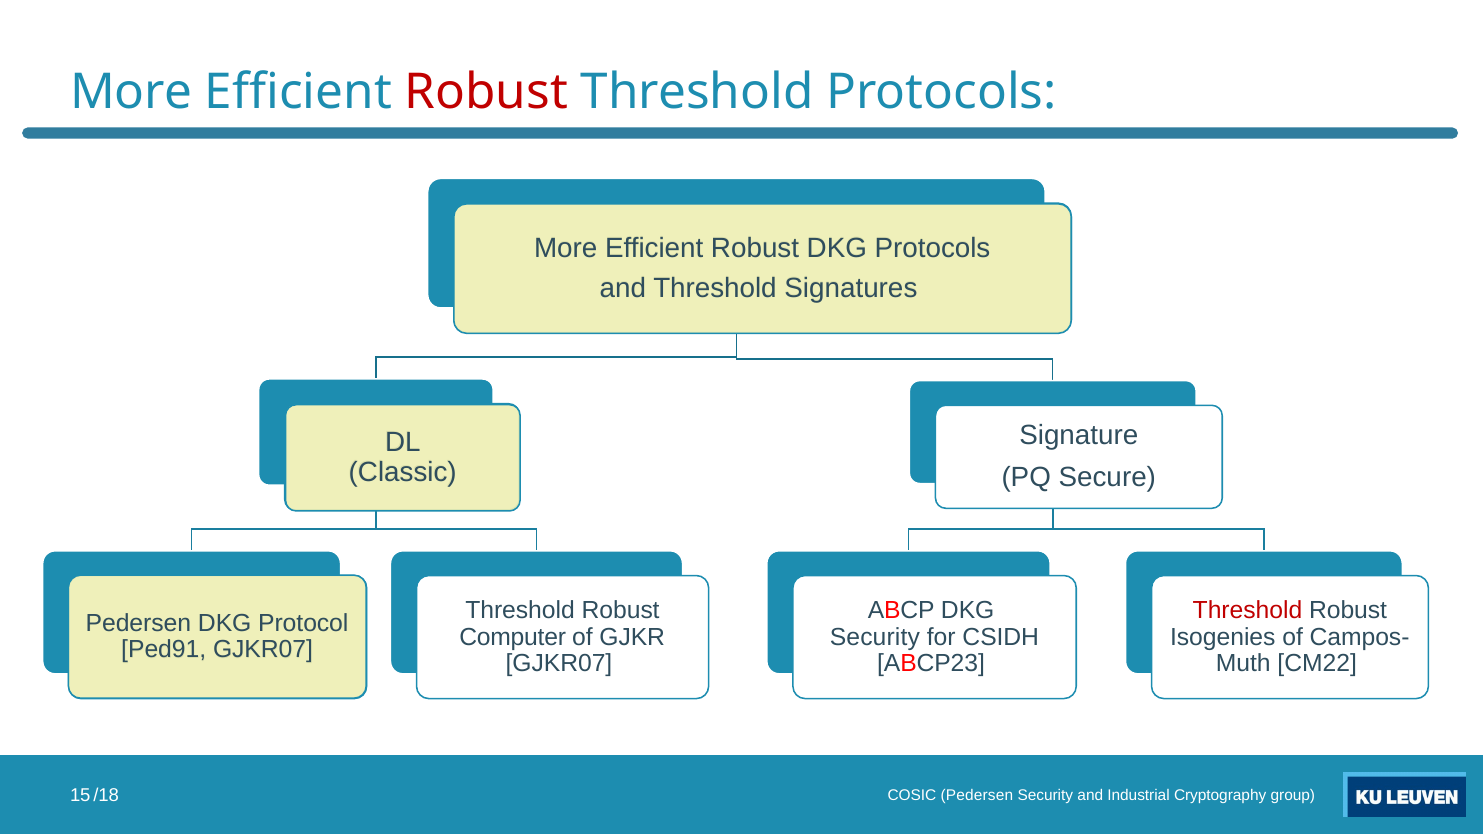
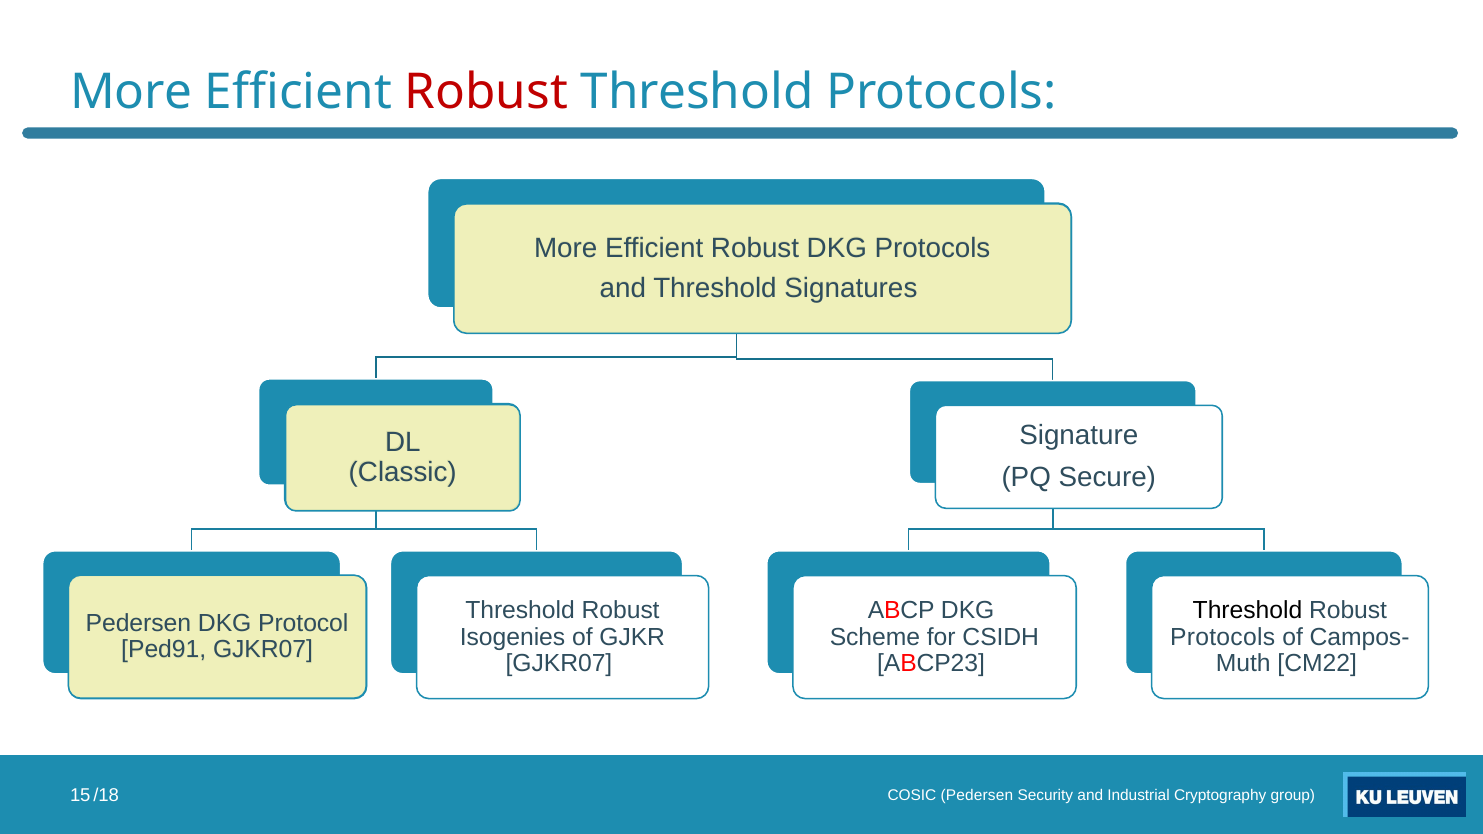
Threshold colour: red -> black (1247, 610)
Computer: Computer -> Isogenies (513, 637)
Security: Security -> Scheme (875, 637)
Isogenies: Isogenies -> Protocols (1223, 637)
